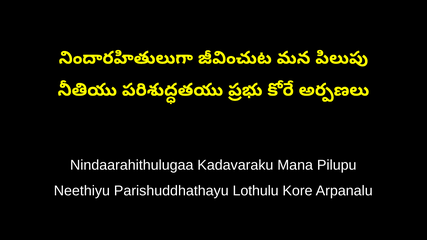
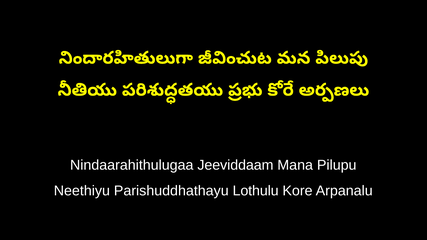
Kadavaraku: Kadavaraku -> Jeeviddaam (235, 165)
